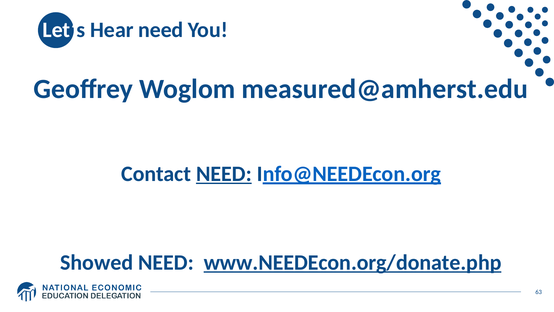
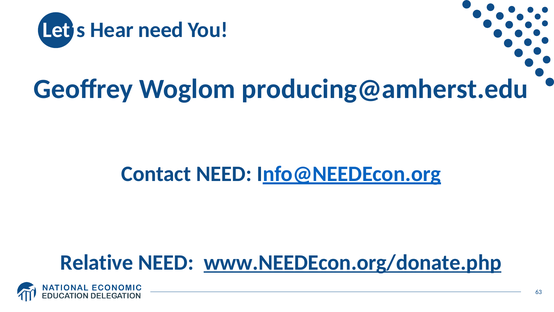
measured@amherst.edu: measured@amherst.edu -> producing@amherst.edu (385, 89)
NEED underline: present -> none (224, 174)
Showed: Showed -> Relative (97, 262)
